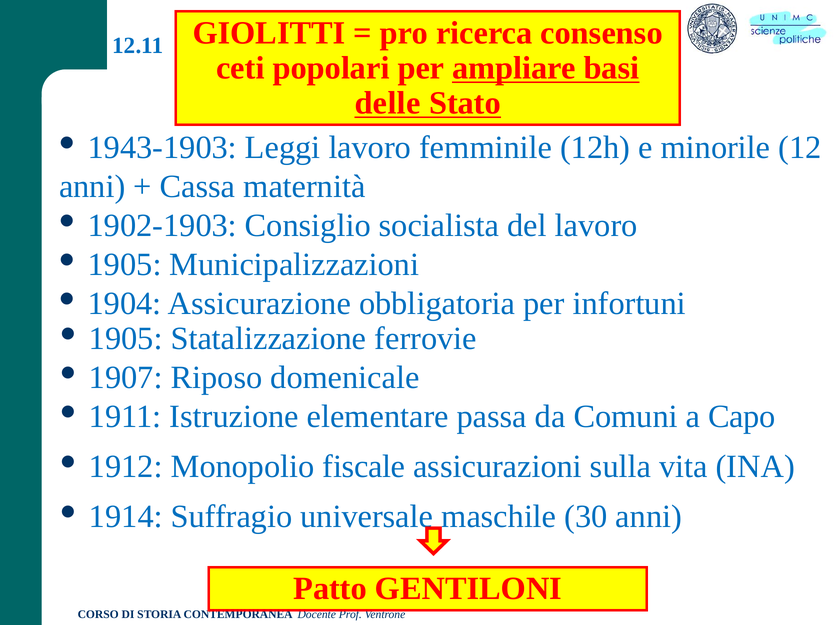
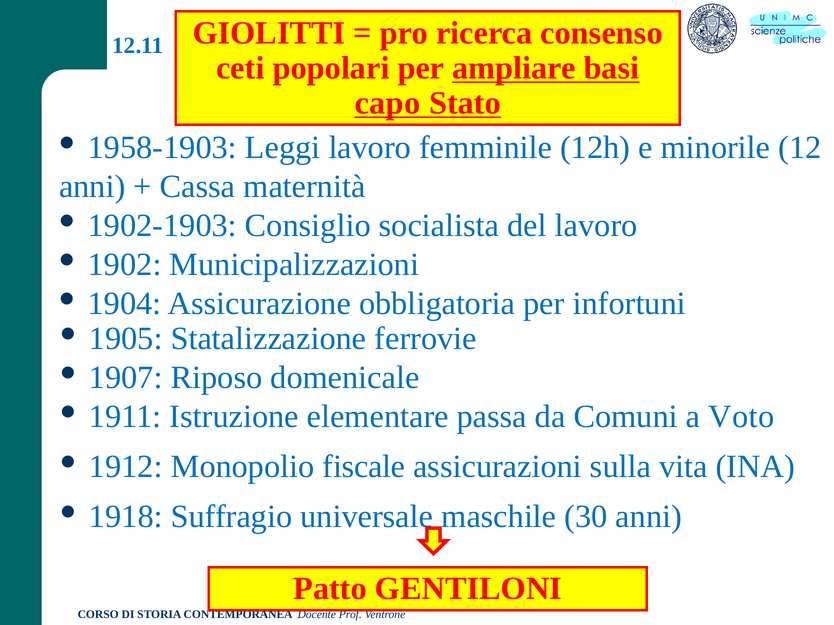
delle: delle -> capo (388, 103)
1943-1903: 1943-1903 -> 1958-1903 (162, 148)
1905: 1905 -> 1902 (125, 265)
Capo: Capo -> Voto (741, 417)
1914: 1914 -> 1918 (126, 517)
